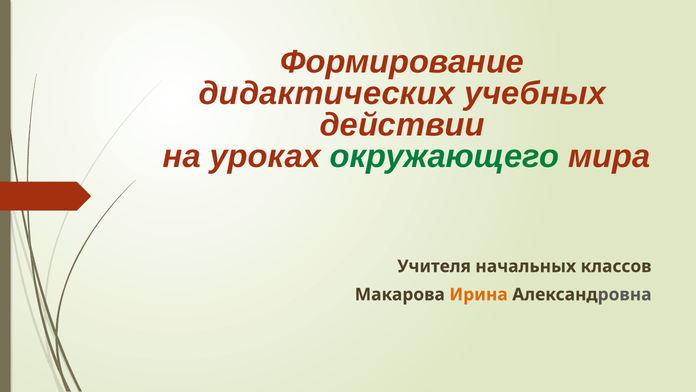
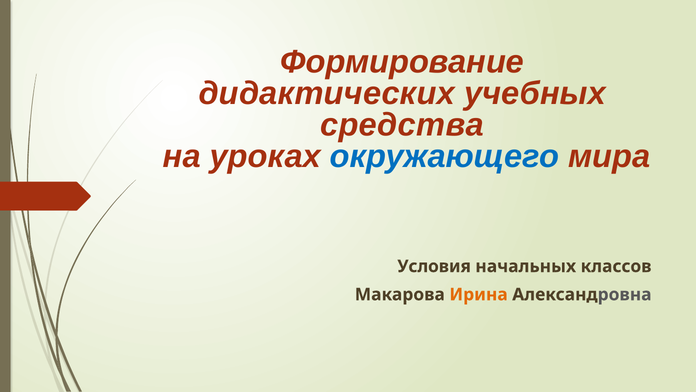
действии: действии -> средства (402, 125)
окружающего colour: green -> blue (445, 156)
Учителя: Учителя -> Условия (434, 266)
